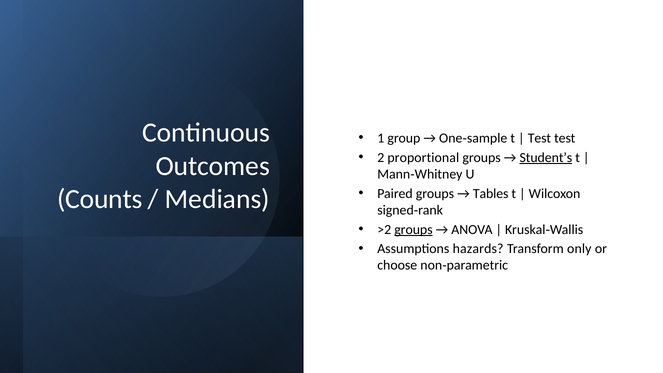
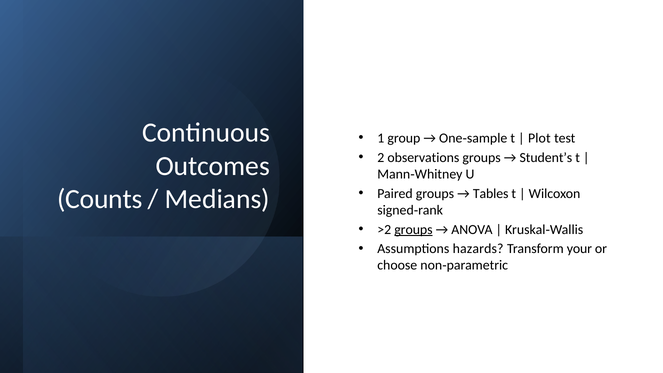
Test: Test -> Plot (539, 138)
proportional: proportional -> observations (423, 158)
Student’s underline: present -> none (546, 158)
only: only -> your (579, 249)
